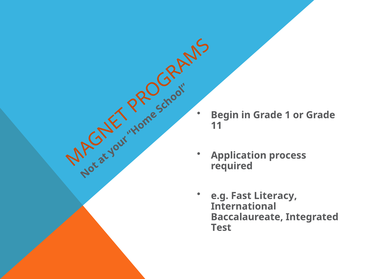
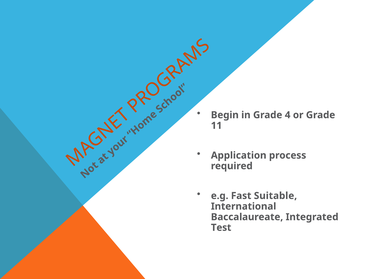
1: 1 -> 4 (288, 115)
Literacy: Literacy -> Suitable (275, 196)
